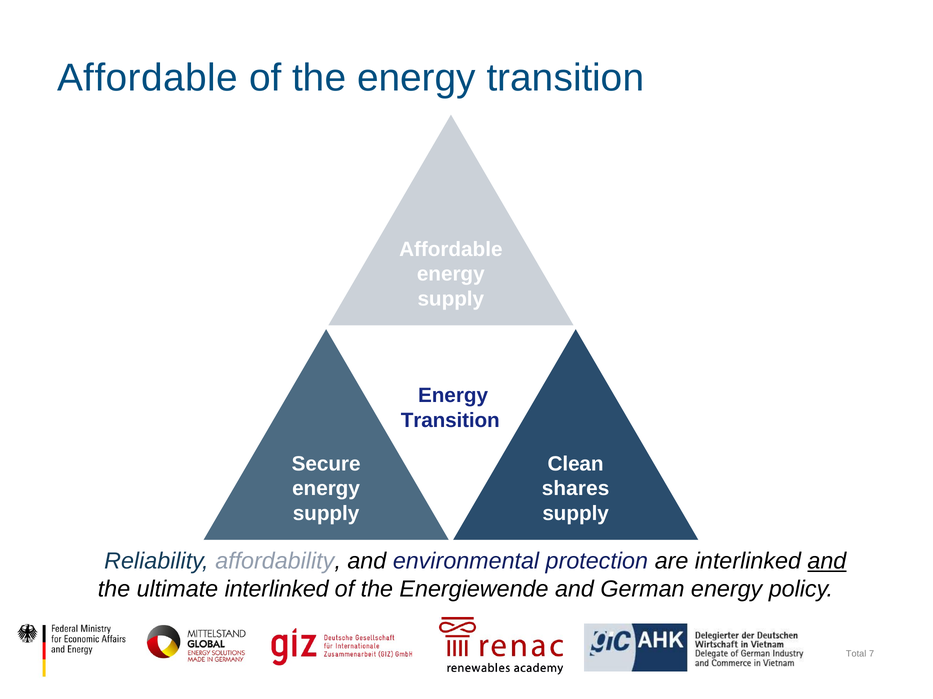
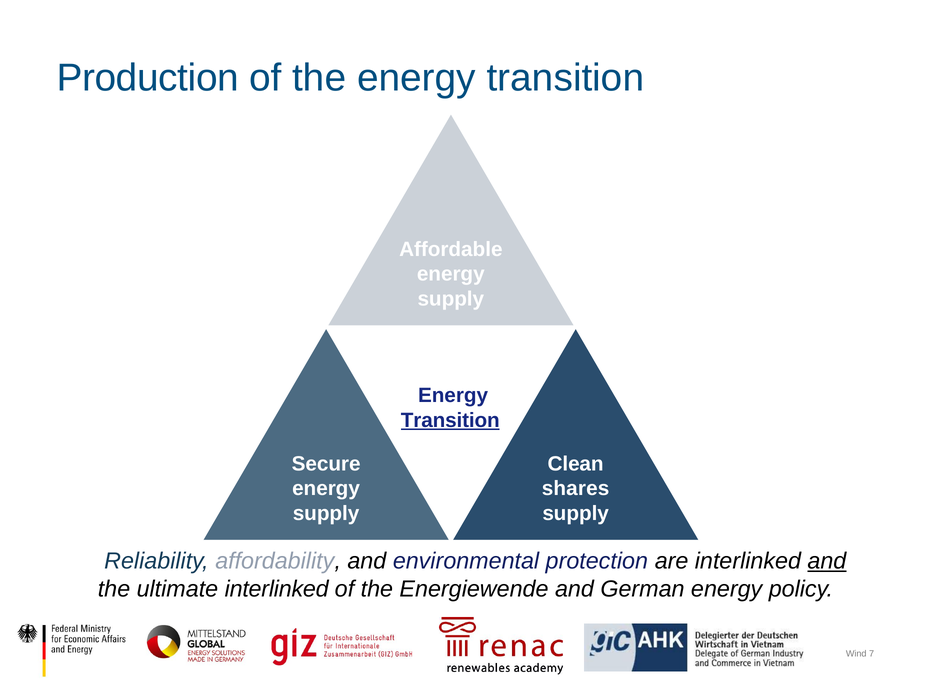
Affordable: Affordable -> Production (148, 78)
Transition underline: none -> present (450, 421)
Total: Total -> Wind (856, 654)
